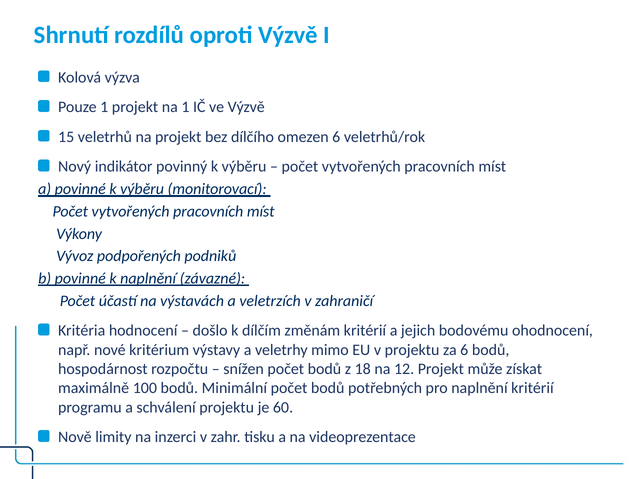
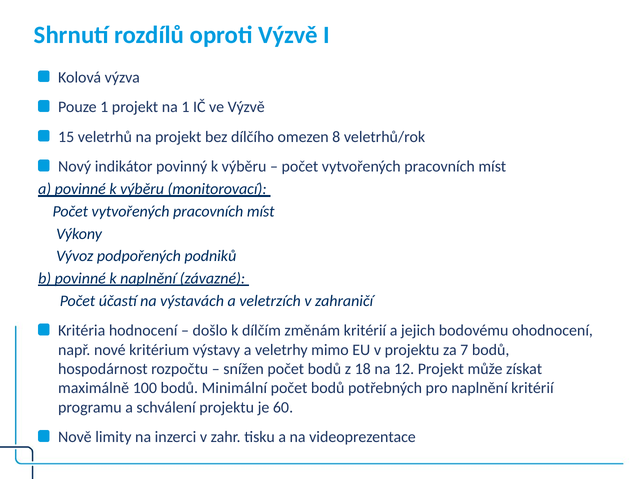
omezen 6: 6 -> 8 (336, 137)
za 6: 6 -> 7 (464, 349)
